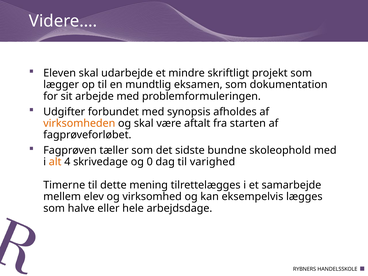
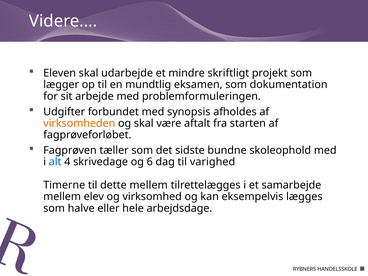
alt colour: orange -> blue (55, 162)
0: 0 -> 6 (150, 162)
dette mening: mening -> mellem (149, 185)
